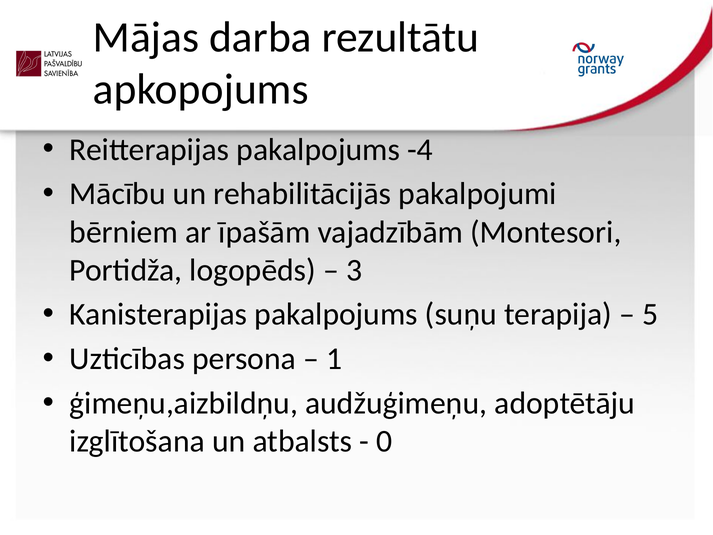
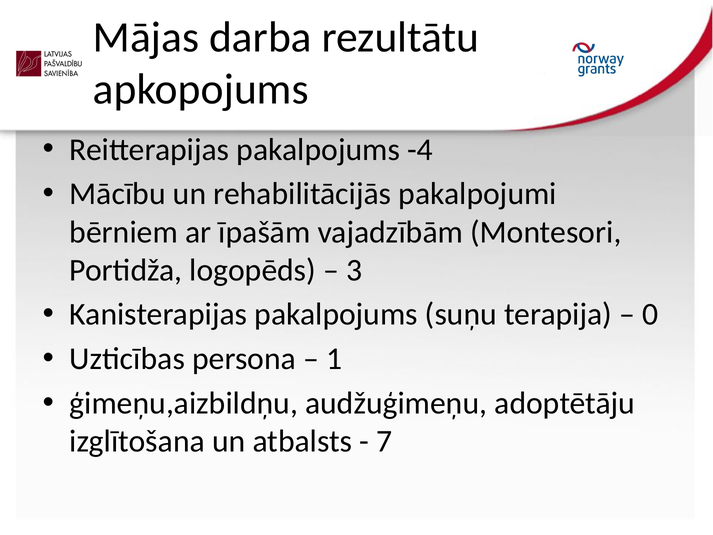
5: 5 -> 0 (650, 314)
0: 0 -> 7 (384, 441)
